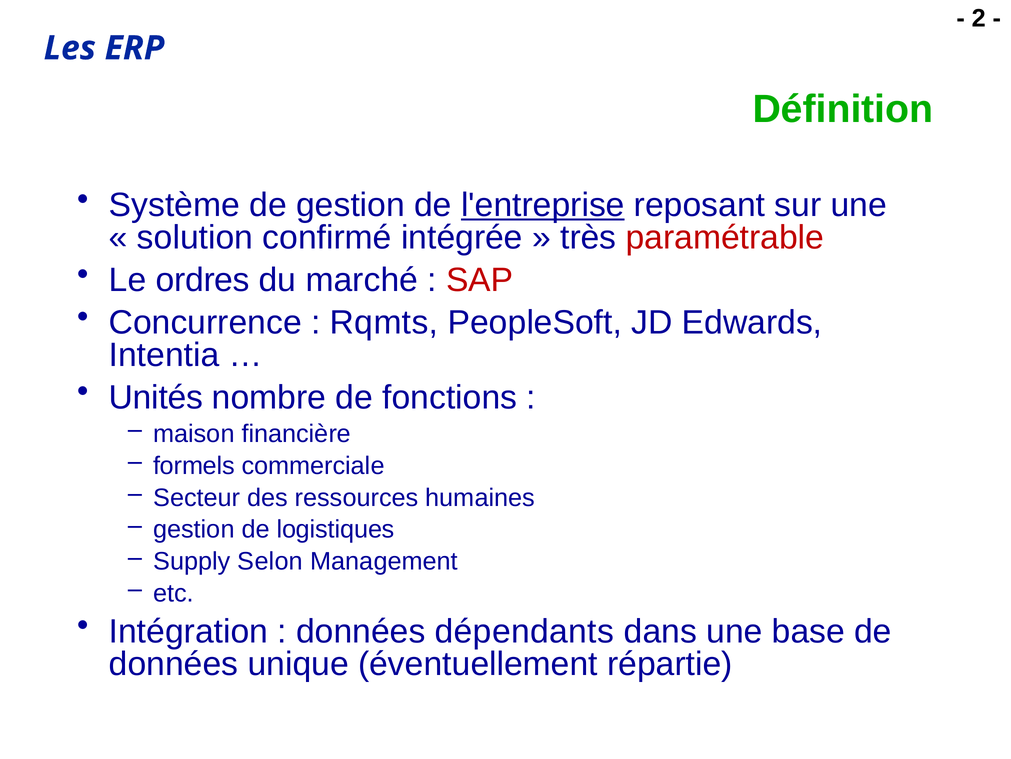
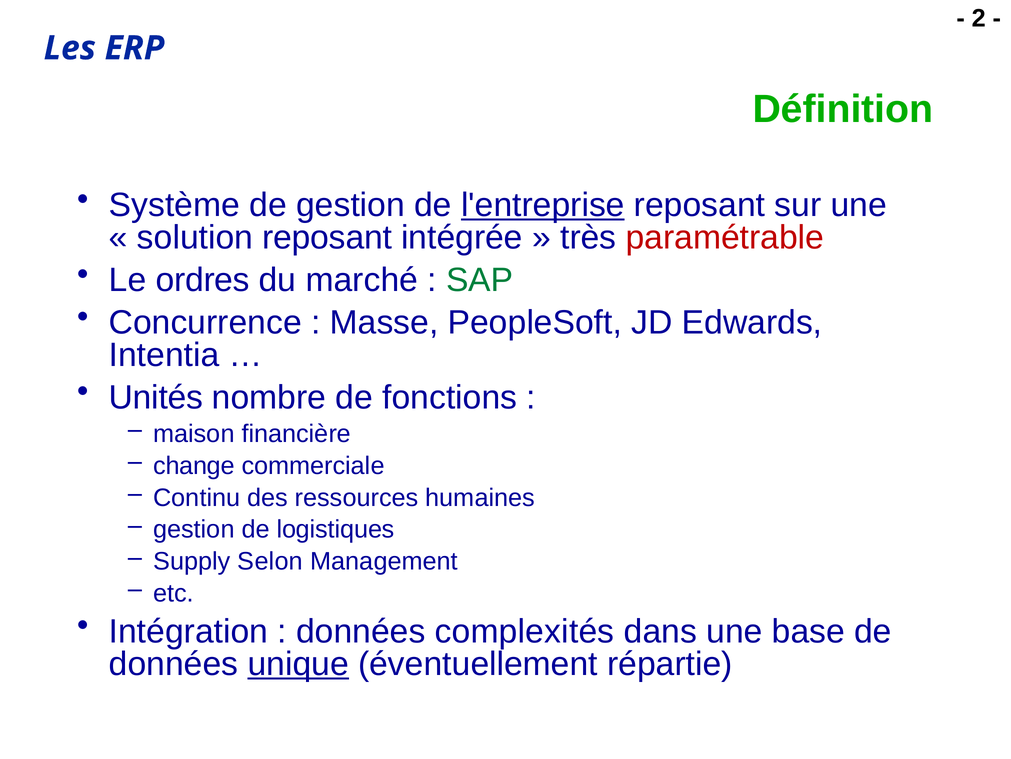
solution confirmé: confirmé -> reposant (327, 237)
SAP colour: red -> green (480, 280)
Rqmts: Rqmts -> Masse (384, 322)
formels: formels -> change (194, 465)
Secteur: Secteur -> Continu (197, 497)
dépendants: dépendants -> complexités (525, 631)
unique underline: none -> present (298, 663)
